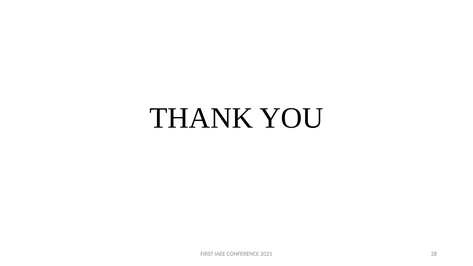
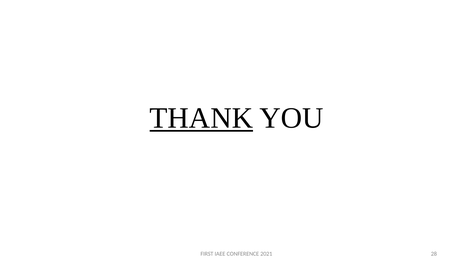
THANK underline: none -> present (201, 118)
